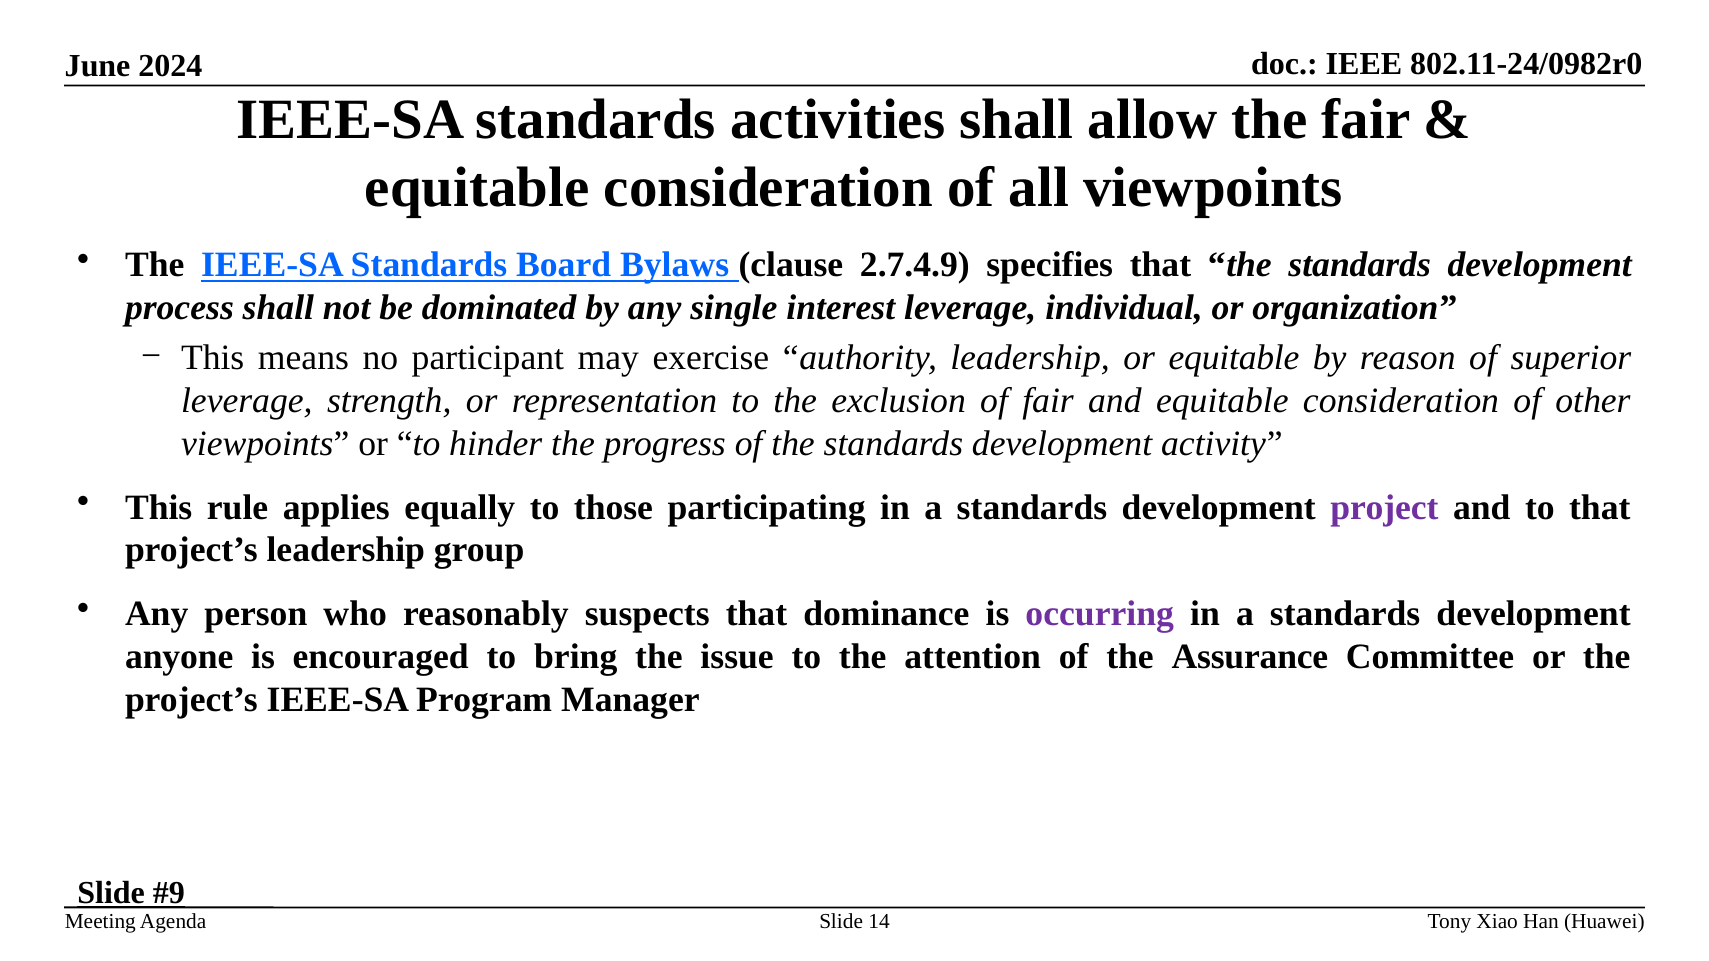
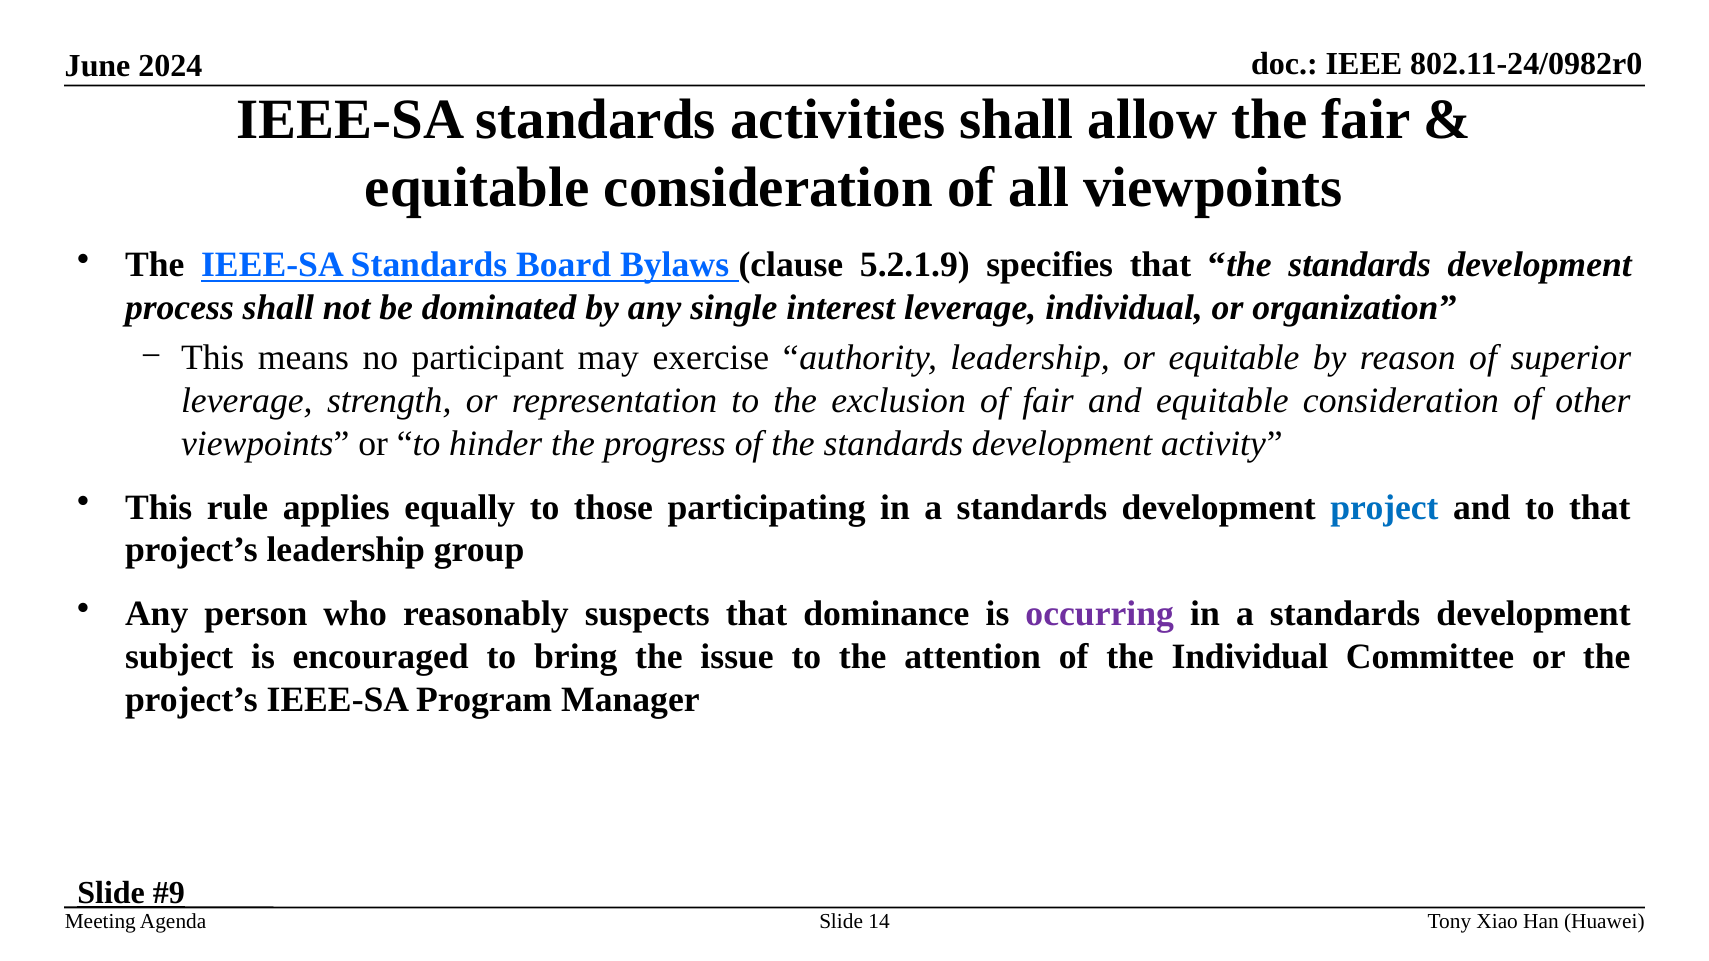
2.7.4.9: 2.7.4.9 -> 5.2.1.9 (915, 265)
project colour: purple -> blue (1384, 507)
anyone: anyone -> subject (179, 657)
the Assurance: Assurance -> Individual (1250, 657)
